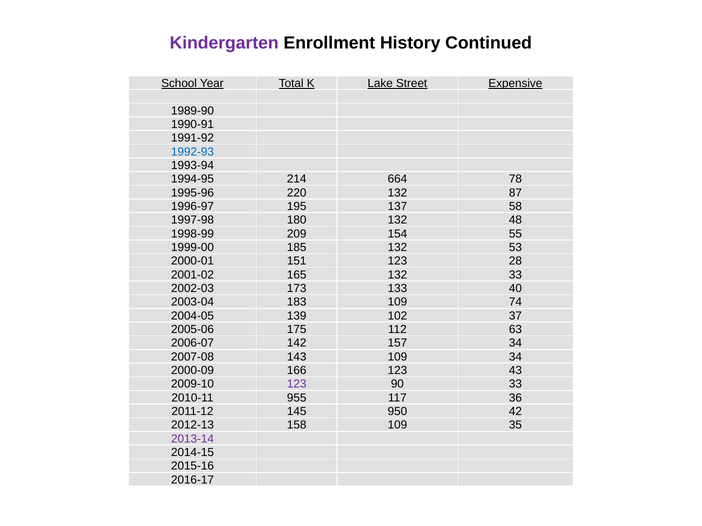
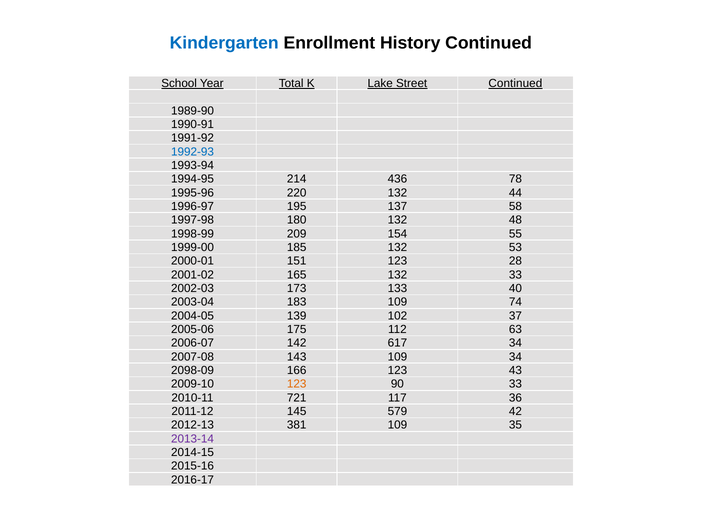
Kindergarten colour: purple -> blue (224, 43)
Street Expensive: Expensive -> Continued (515, 83)
664: 664 -> 436 (397, 179)
87: 87 -> 44 (515, 193)
157: 157 -> 617 (397, 343)
2000-09: 2000-09 -> 2098-09 (193, 371)
123 colour: purple -> orange (297, 384)
955: 955 -> 721 (297, 398)
950: 950 -> 579 (397, 412)
158: 158 -> 381 (297, 425)
